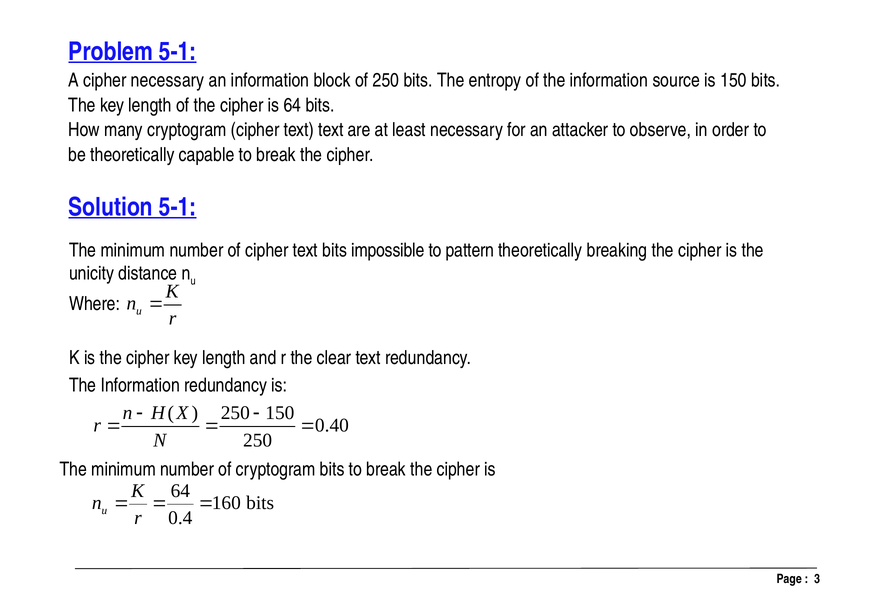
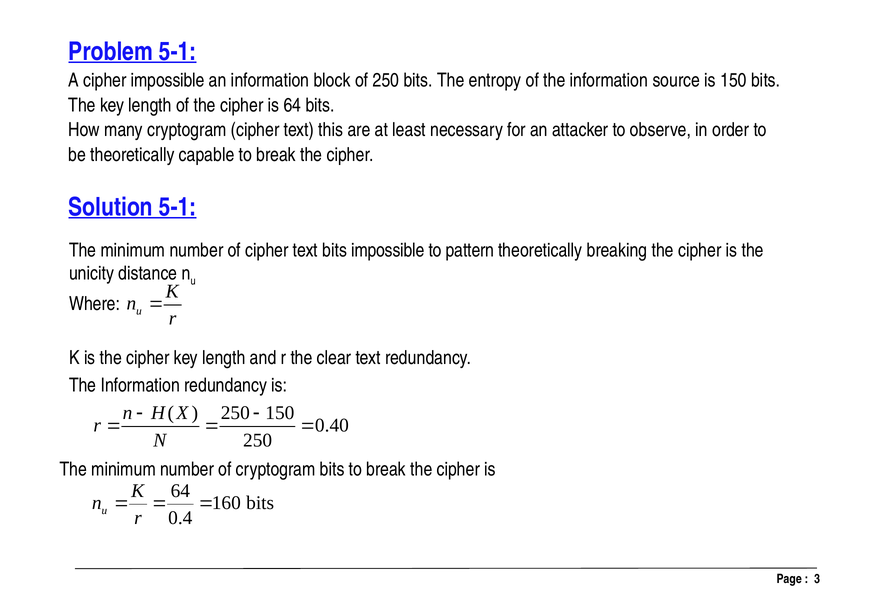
cipher necessary: necessary -> impossible (168, 80)
text text: text -> this (331, 130)
